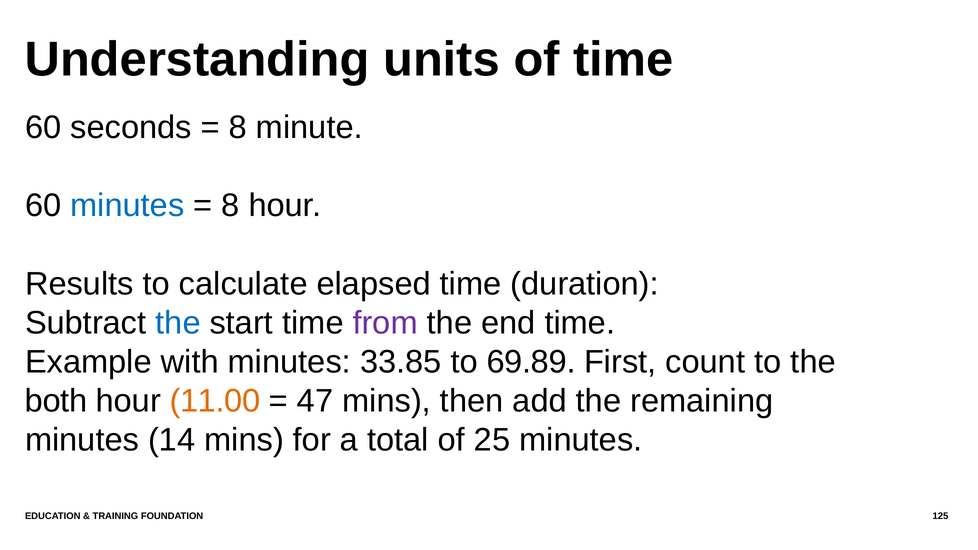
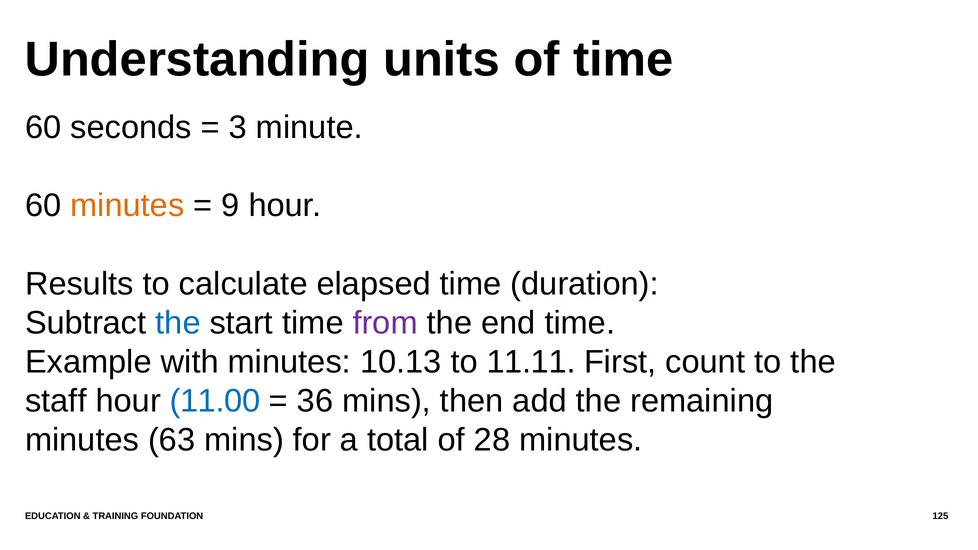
8: 8 -> 3 (238, 127)
minutes colour: blue -> orange (127, 206)
8: 8 -> 9 (231, 206)
33.85: 33.85 -> 10.13 (401, 362)
69.89: 69.89 -> 11.11 (531, 362)
both: both -> staff (56, 401)
11.00 colour: orange -> blue (215, 401)
47: 47 -> 36 (315, 401)
14: 14 -> 63 (172, 440)
25: 25 -> 28 (492, 440)
